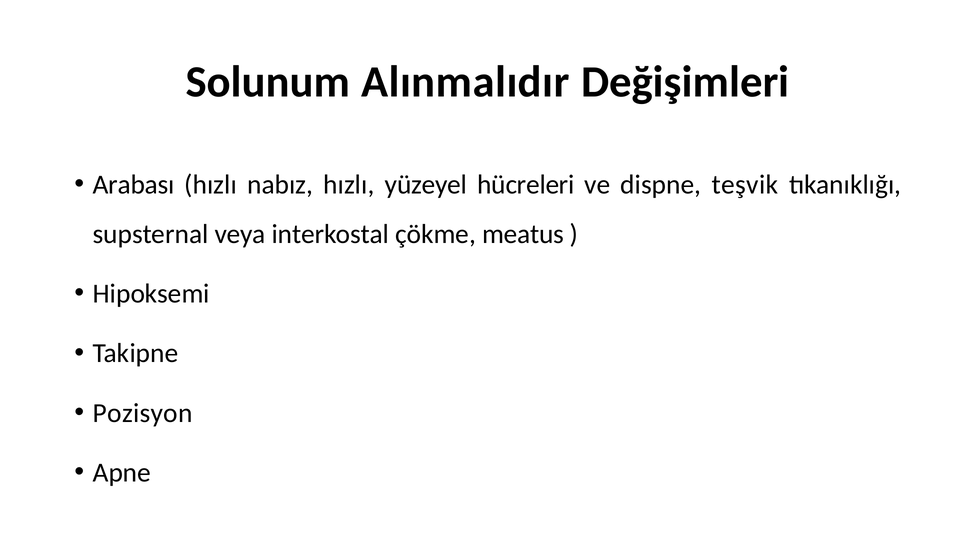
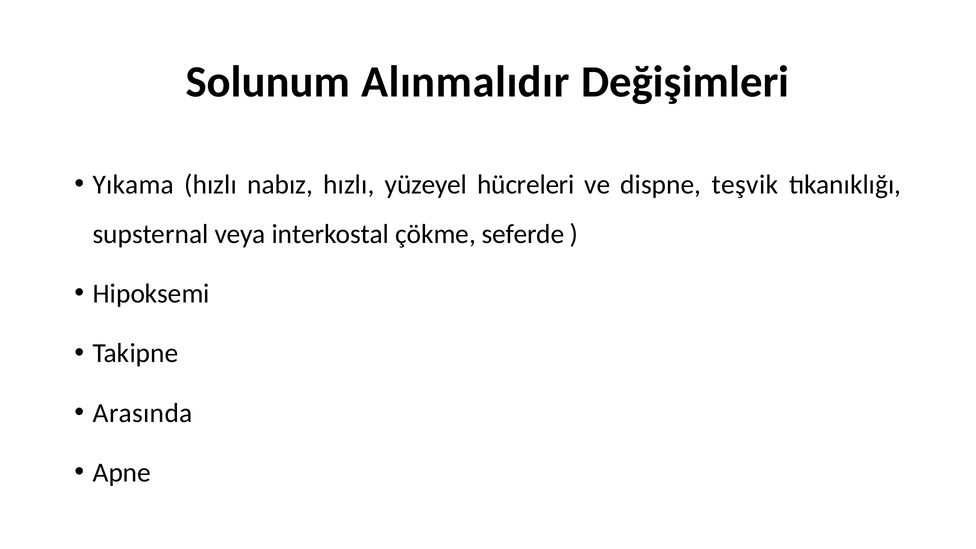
Arabası: Arabası -> Yıkama (133, 185)
meatus: meatus -> seferde (523, 234)
Pozisyon: Pozisyon -> Arasında (143, 413)
